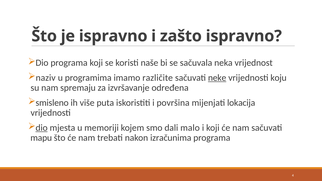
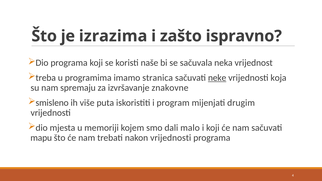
je ispravno: ispravno -> izrazima (113, 36)
naziv: naziv -> treba (46, 78)
različite: različite -> stranica (158, 78)
koju: koju -> koja (278, 78)
određena: određena -> znakovne (170, 88)
površina: površina -> program (173, 103)
lokacija: lokacija -> drugim (241, 103)
dio underline: present -> none (42, 128)
nakon izračunima: izračunima -> vrijednosti (171, 138)
